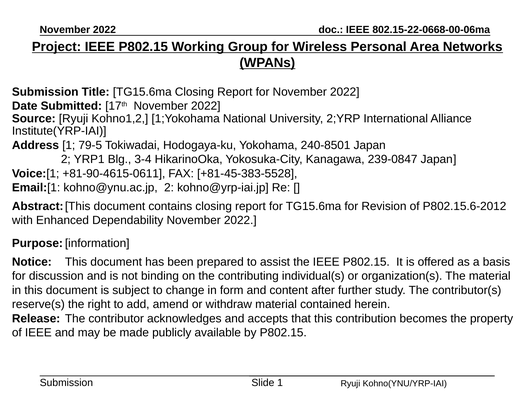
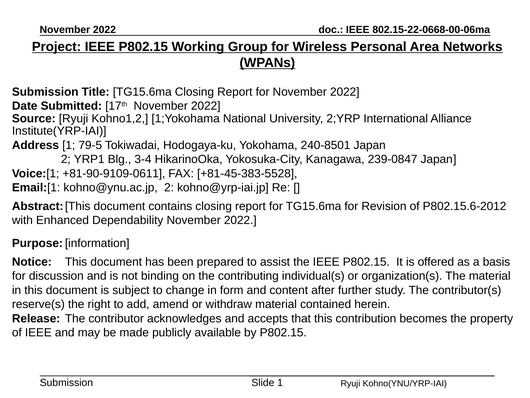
+81-90-4615-0611: +81-90-4615-0611 -> +81-90-9109-0611 (114, 173)
